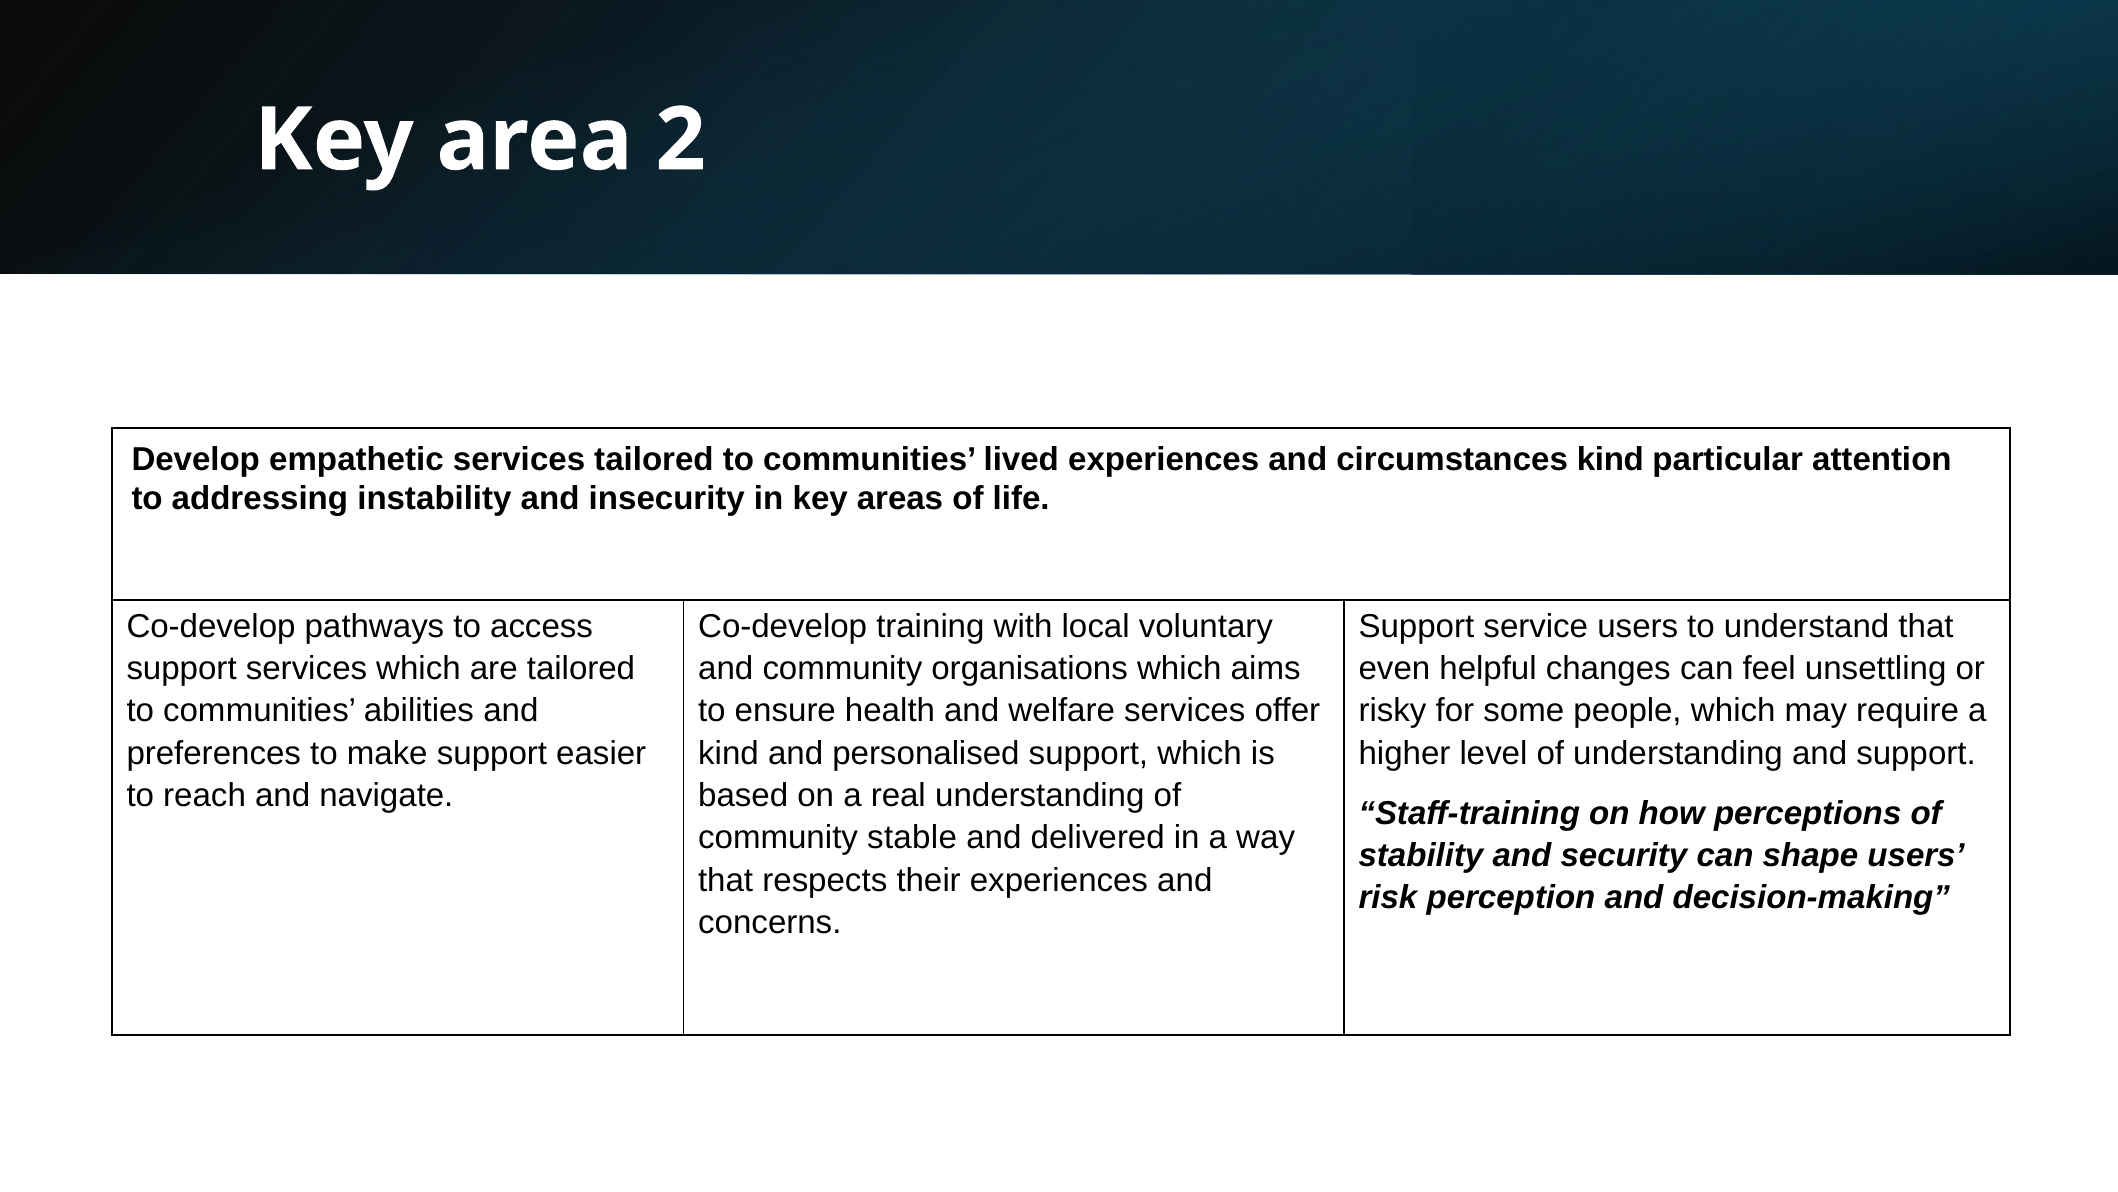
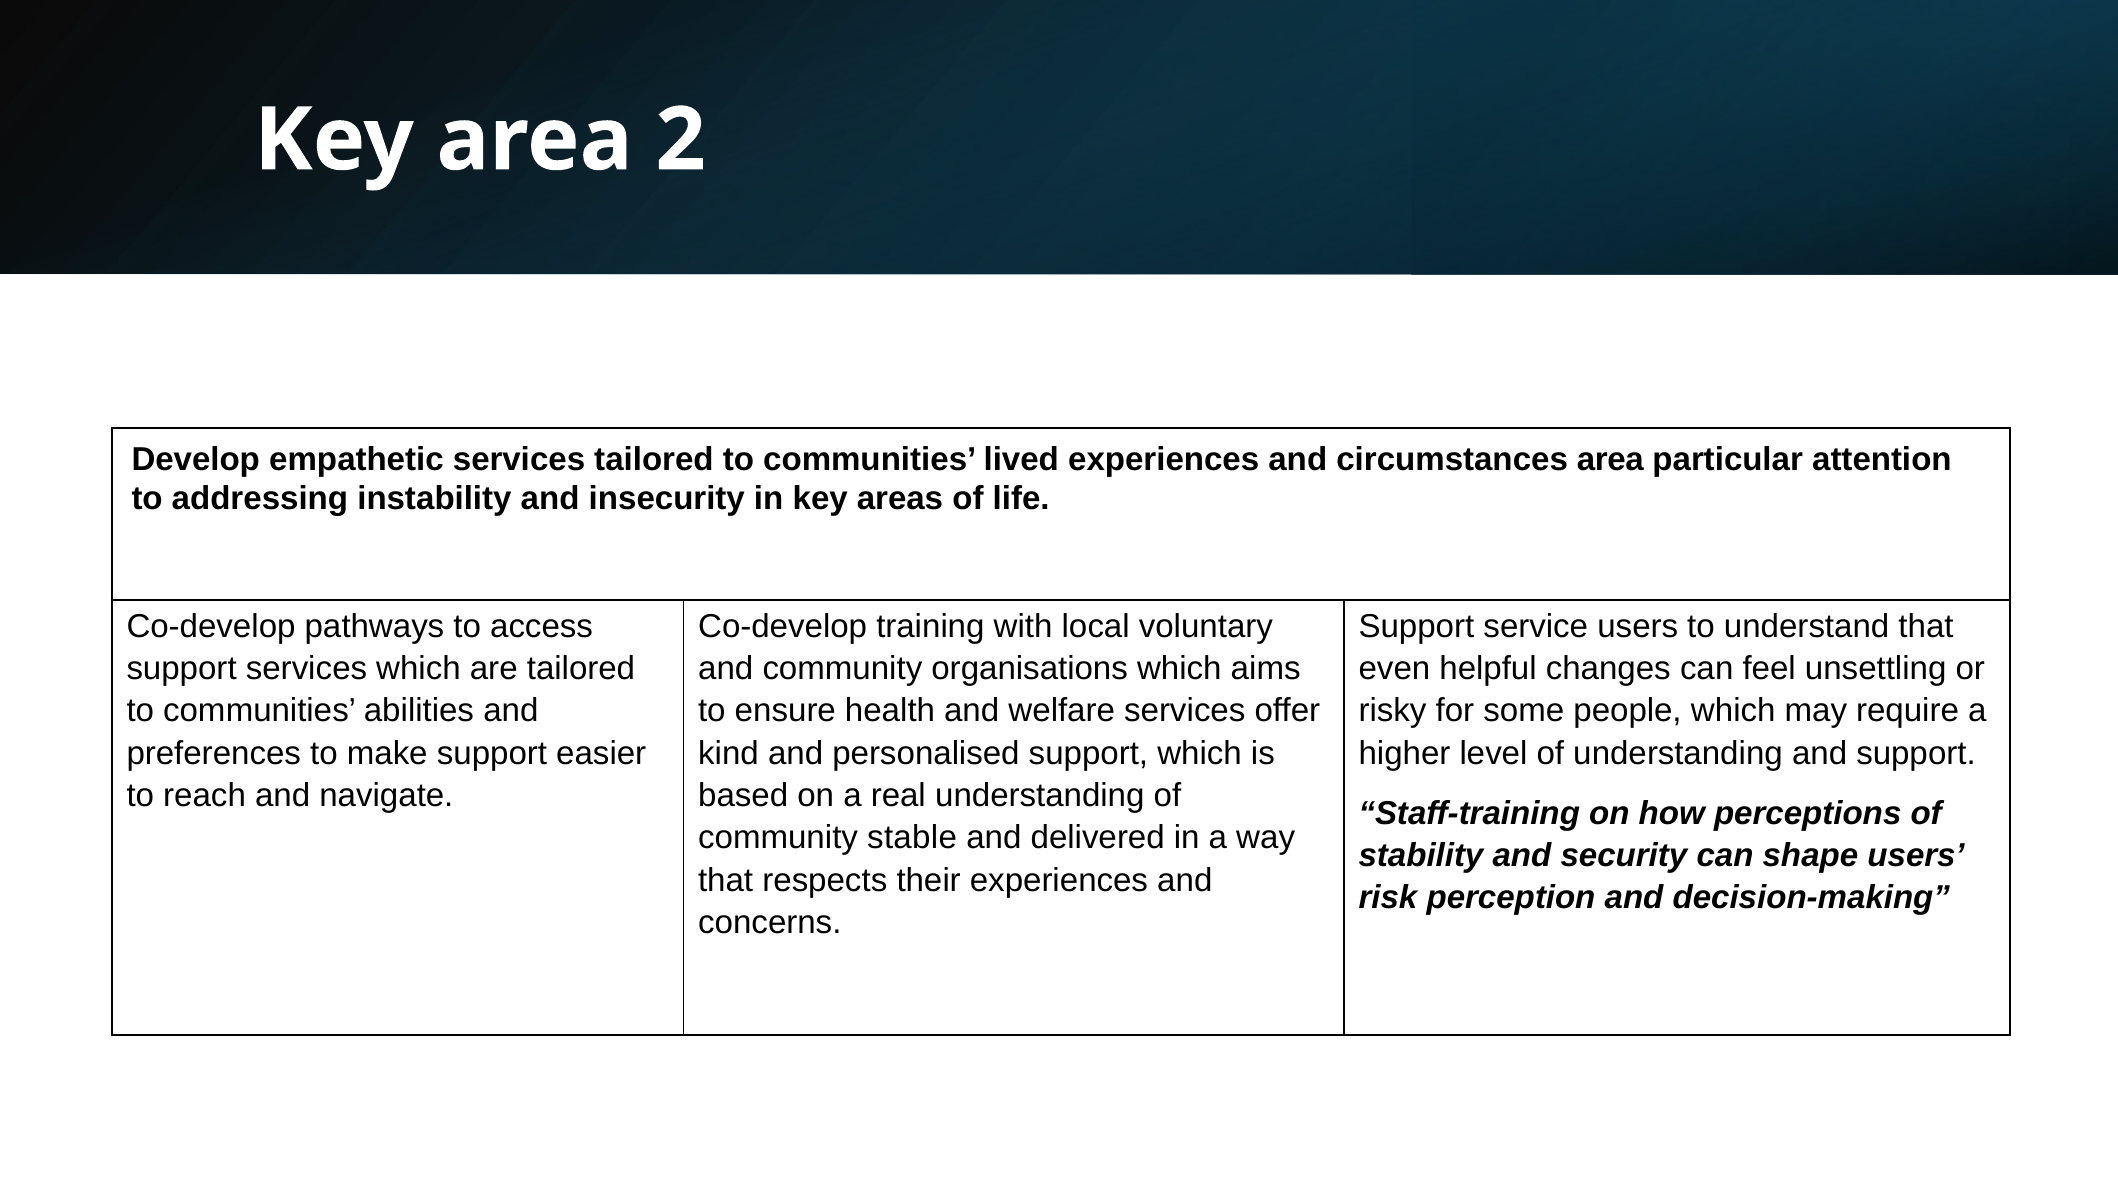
circumstances kind: kind -> area (1610, 459)
